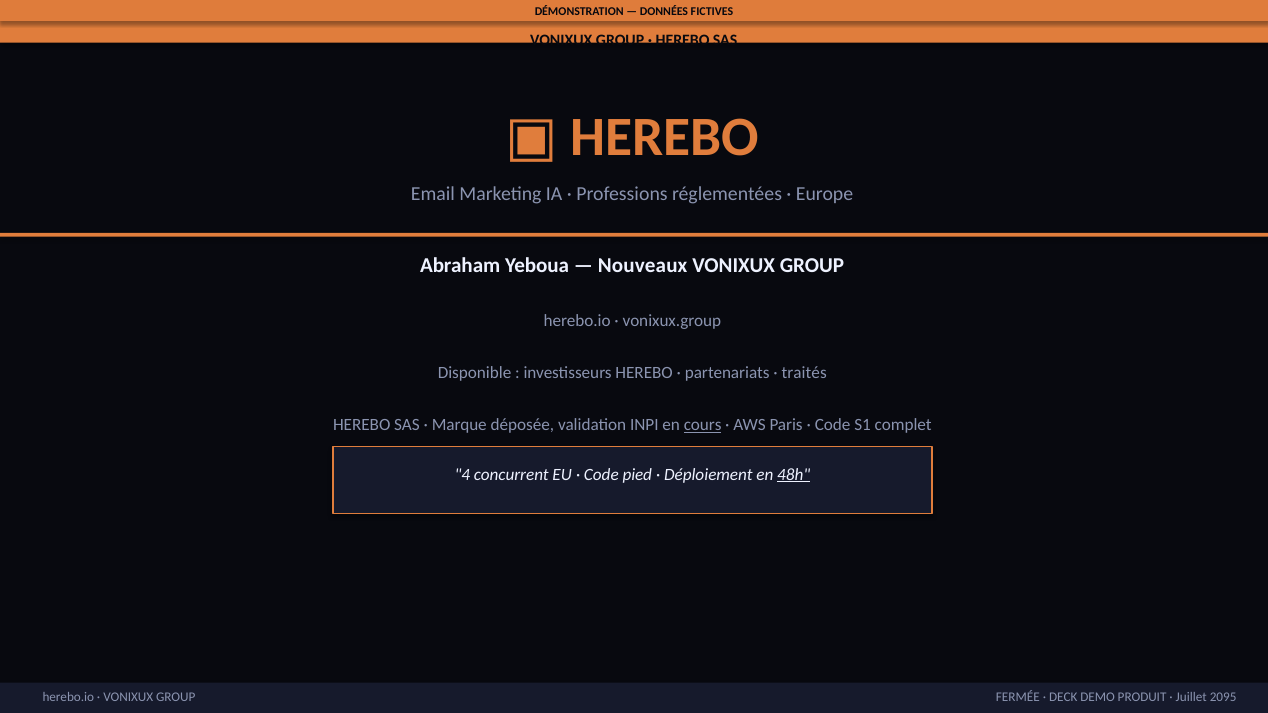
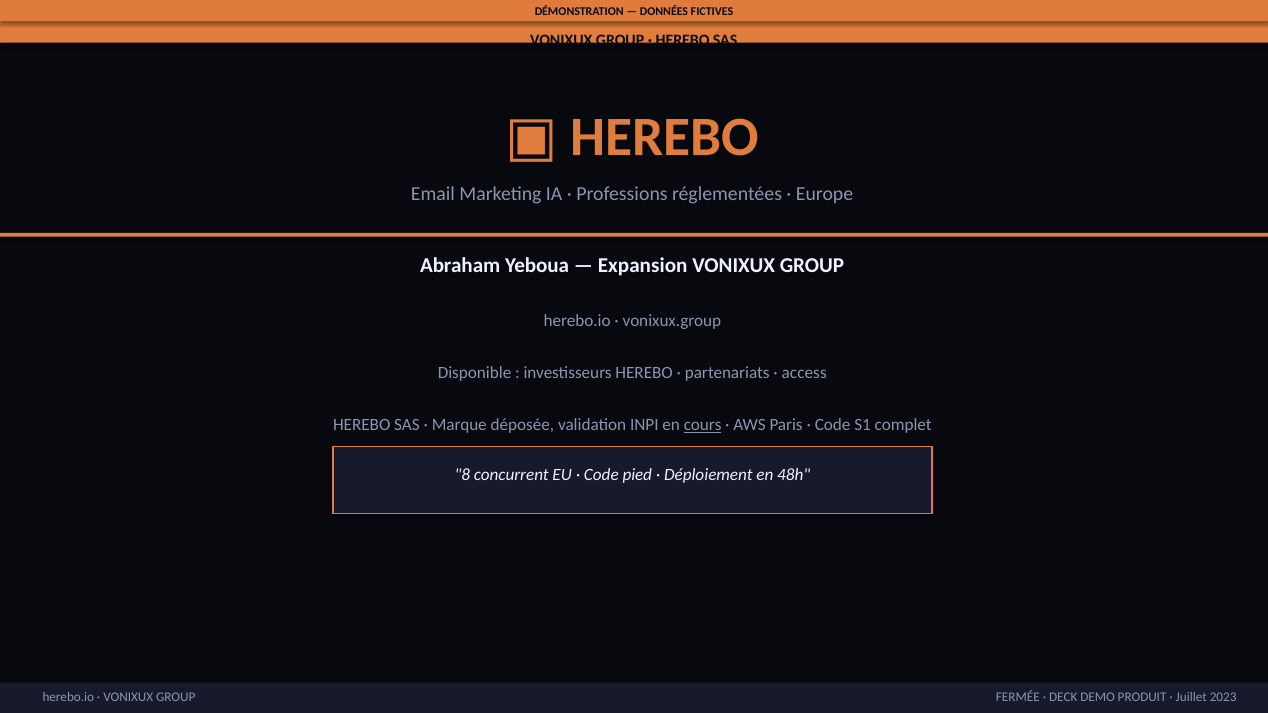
Nouveaux: Nouveaux -> Expansion (643, 266)
traités: traités -> access (804, 373)
4: 4 -> 8 (462, 475)
48h underline: present -> none (794, 475)
2095: 2095 -> 2023 (1223, 697)
